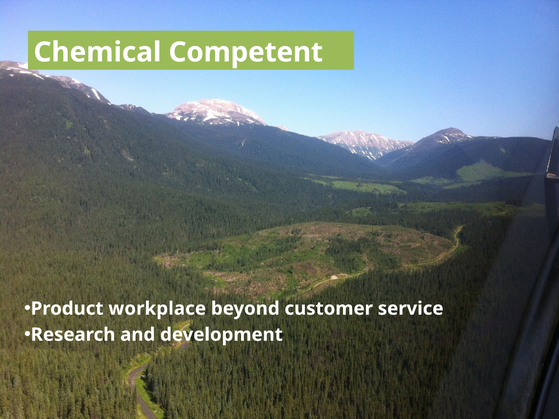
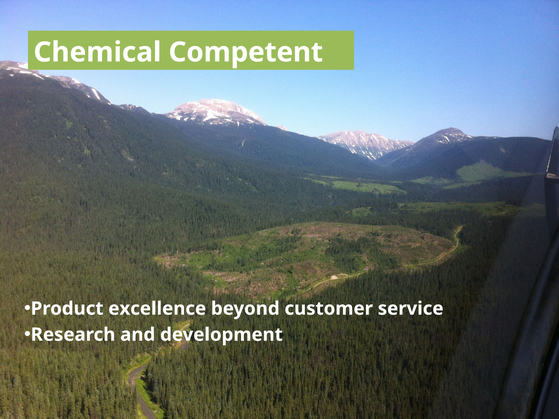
workplace: workplace -> excellence (157, 309)
